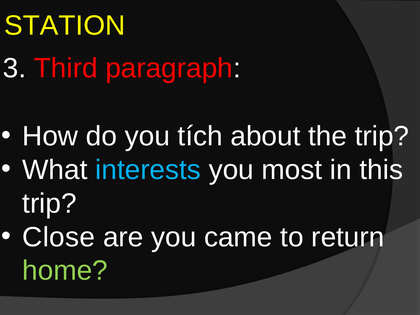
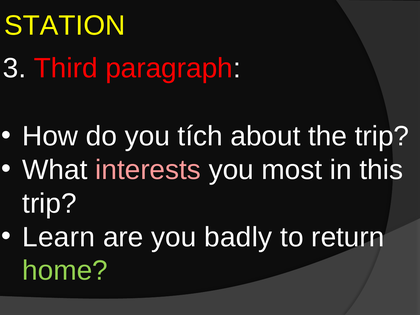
interests colour: light blue -> pink (148, 170)
Close: Close -> Learn (59, 237)
came: came -> badly (238, 237)
